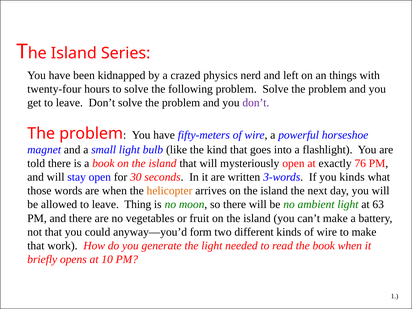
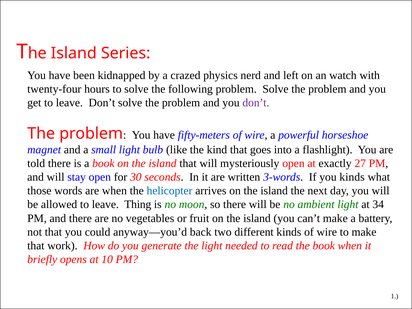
things: things -> watch (343, 75)
76: 76 -> 27 (360, 163)
helicopter colour: orange -> blue (170, 191)
63: 63 -> 34 (378, 205)
form: form -> back (201, 232)
